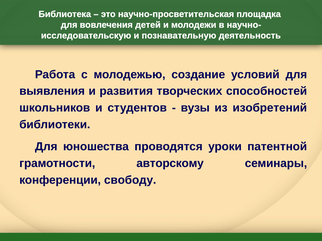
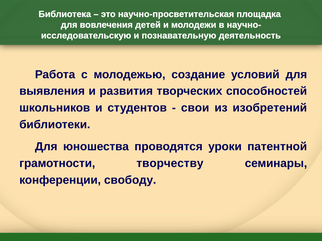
вузы: вузы -> свои (195, 108)
авторскому: авторскому -> творчеству (170, 164)
